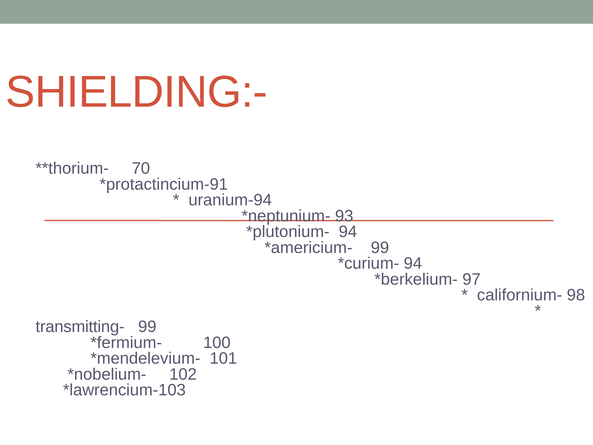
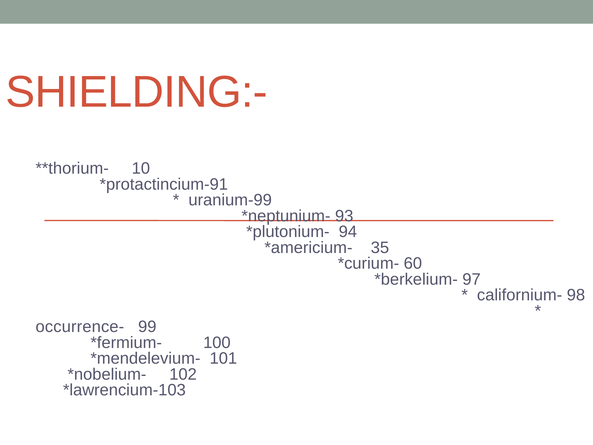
70: 70 -> 10 (141, 168)
uranium-94: uranium-94 -> uranium-99 (230, 200)
99: 99 -> 35 (380, 247)
94: 94 -> 60 (413, 263)
transmitting-: transmitting- -> occurrence- (80, 327)
